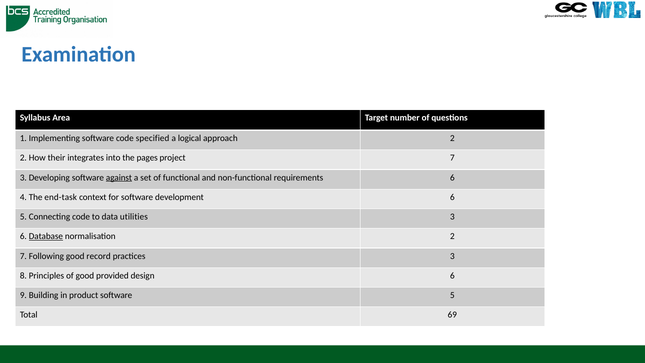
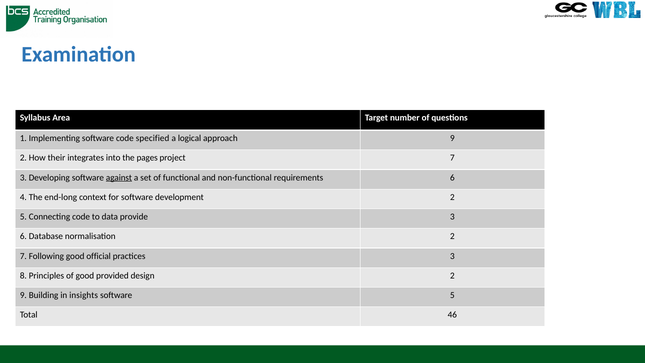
approach 2: 2 -> 9 (452, 138)
end-task: end-task -> end-long (61, 197)
development 6: 6 -> 2 (452, 197)
utilities: utilities -> provide (134, 217)
Database underline: present -> none (46, 236)
record: record -> official (99, 256)
design 6: 6 -> 2 (452, 276)
product: product -> insights (84, 295)
69: 69 -> 46 (452, 315)
